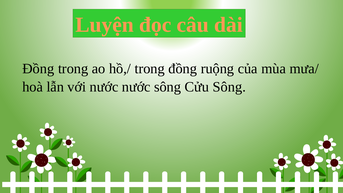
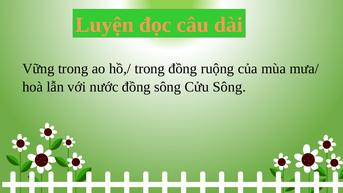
Đồng: Đồng -> Vững (38, 69)
nước nước: nước -> đồng (136, 87)
